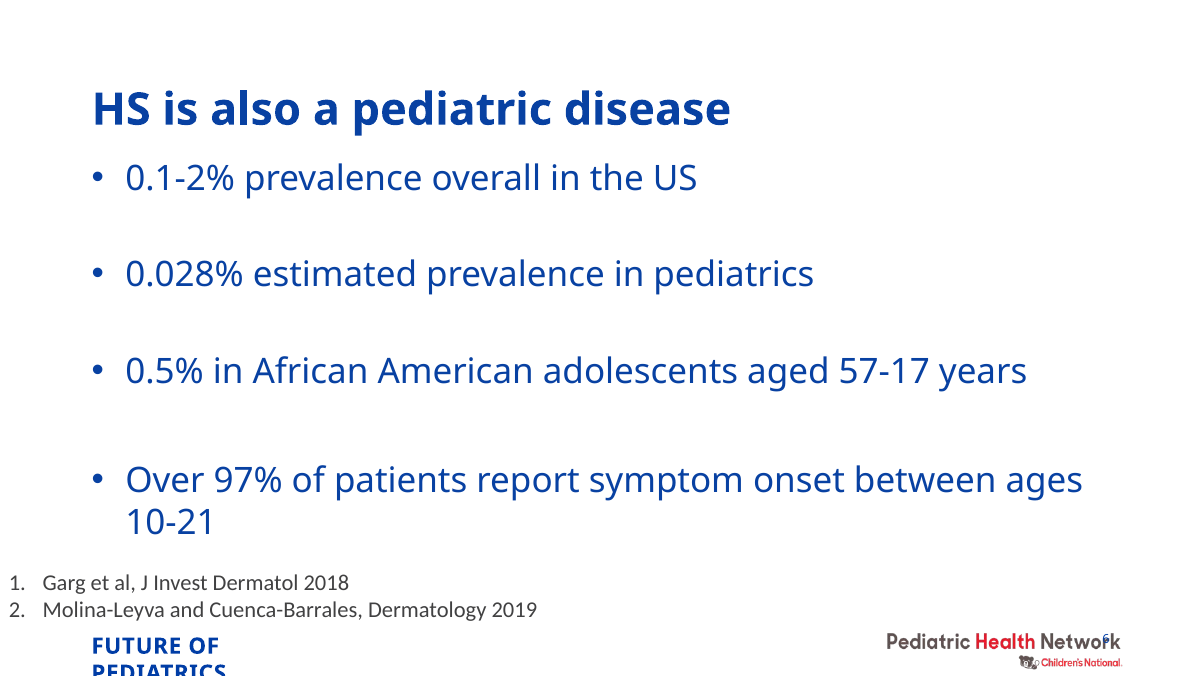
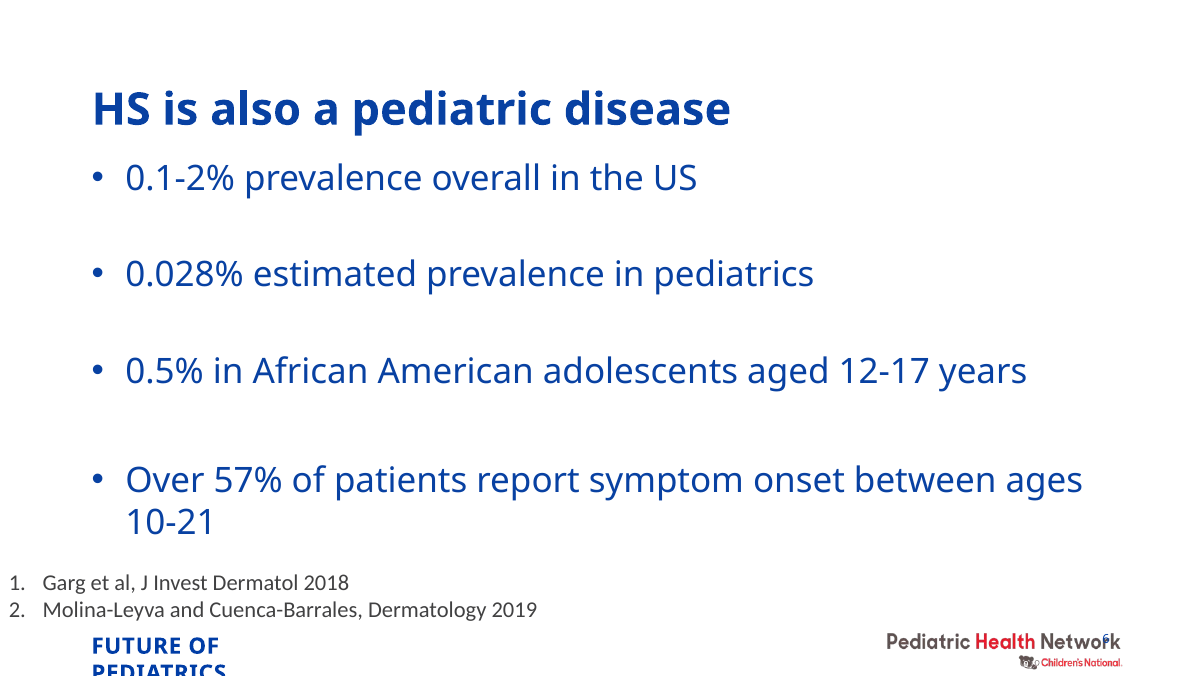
57-17: 57-17 -> 12-17 (884, 371)
97%: 97% -> 57% (248, 480)
